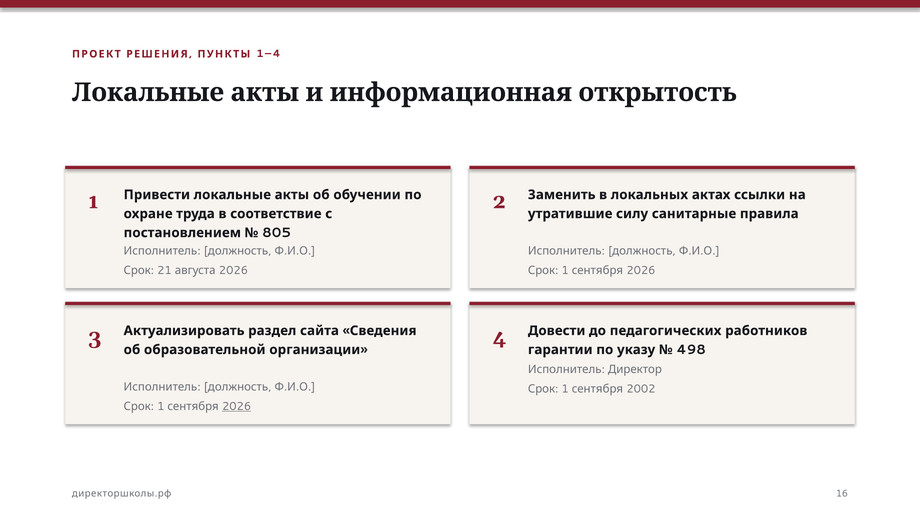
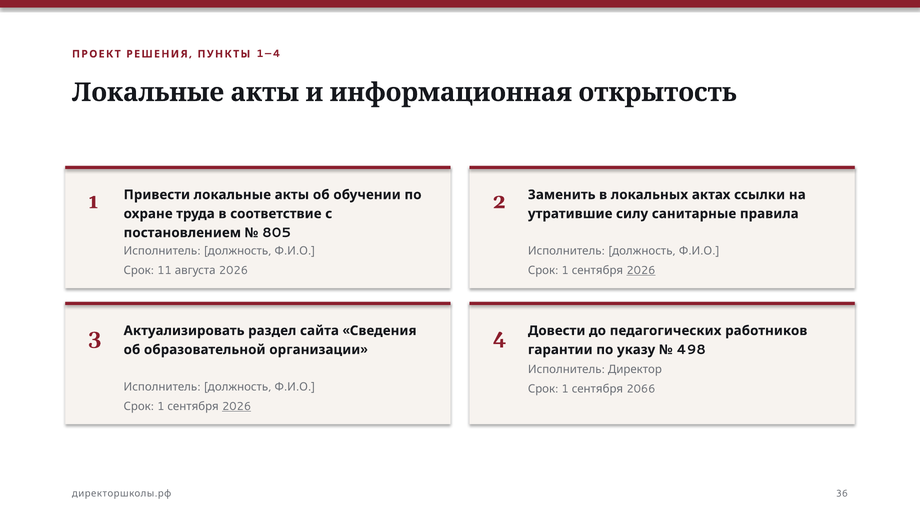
21: 21 -> 11 (164, 270)
2026 underline: none -> present (641, 270)
2002: 2002 -> 2066 (641, 389)
16: 16 -> 36 (842, 493)
